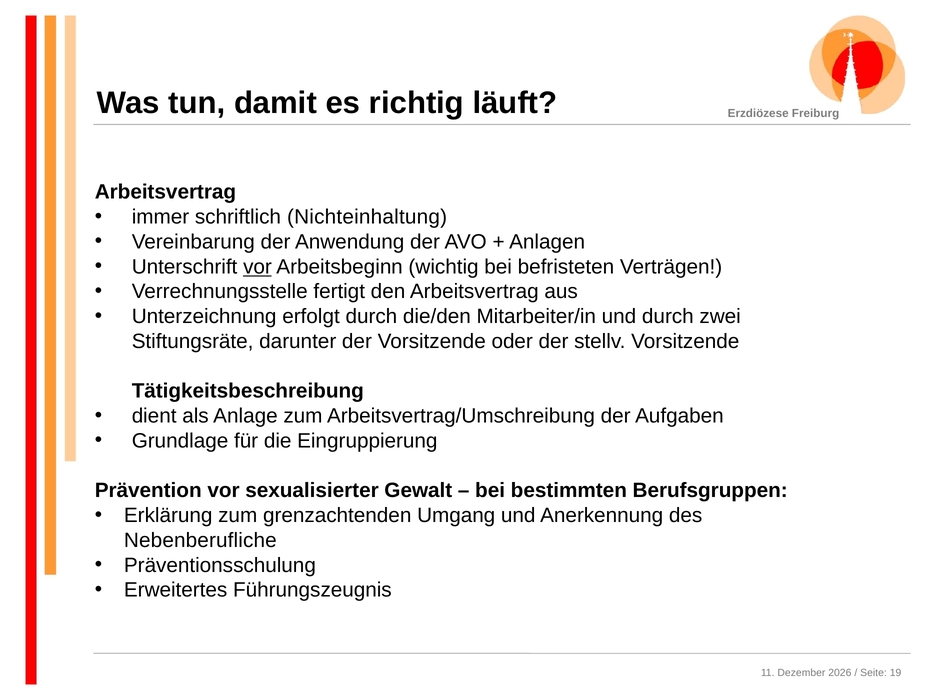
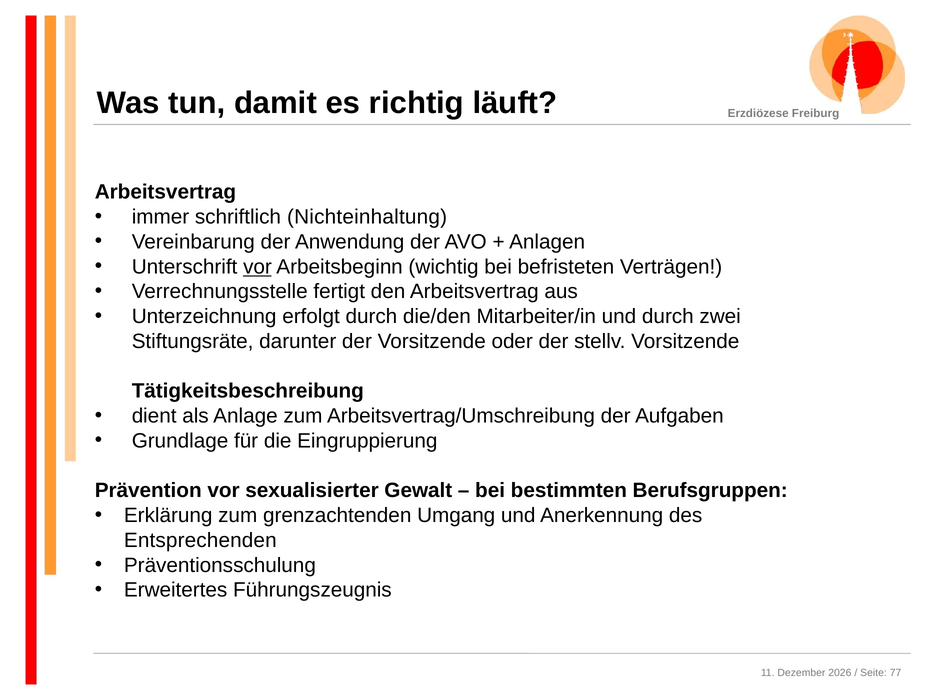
Nebenberufliche: Nebenberufliche -> Entsprechenden (200, 541)
19: 19 -> 77 (896, 673)
